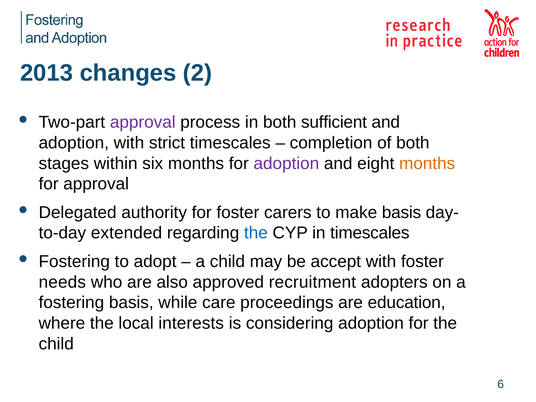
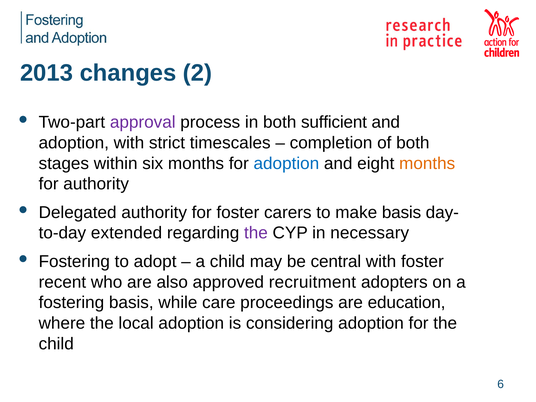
adoption colour: purple -> blue (286, 163)
for approval: approval -> authority (96, 184)
the colour: blue -> purple (256, 233)
in timescales: timescales -> necessary (370, 233)
accept: accept -> central (336, 262)
needs: needs -> recent (62, 282)
local interests: interests -> adoption (191, 323)
